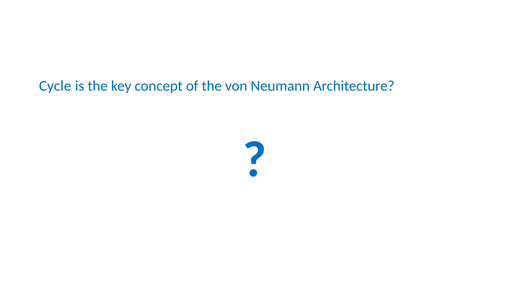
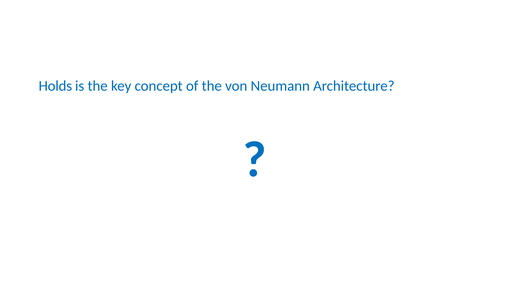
Cycle: Cycle -> Holds (55, 86)
